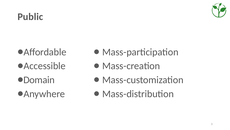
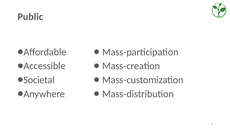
Domain: Domain -> Societal (39, 80)
